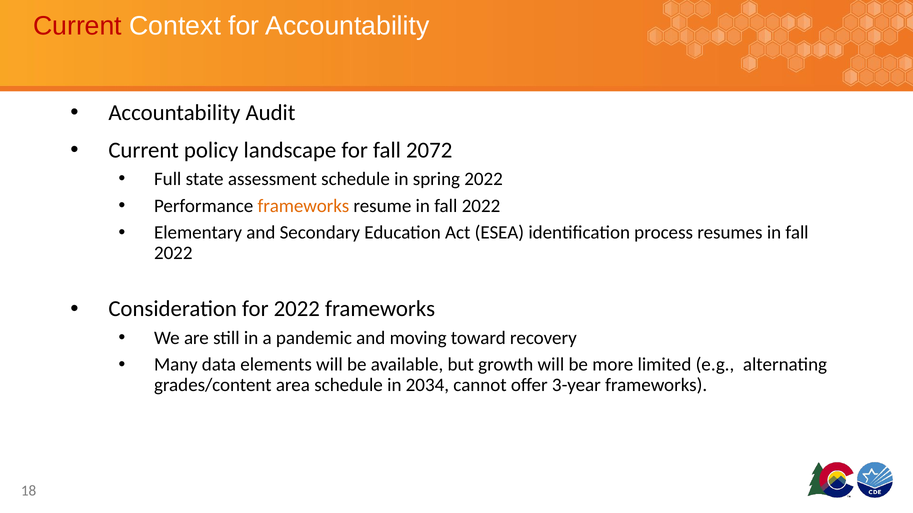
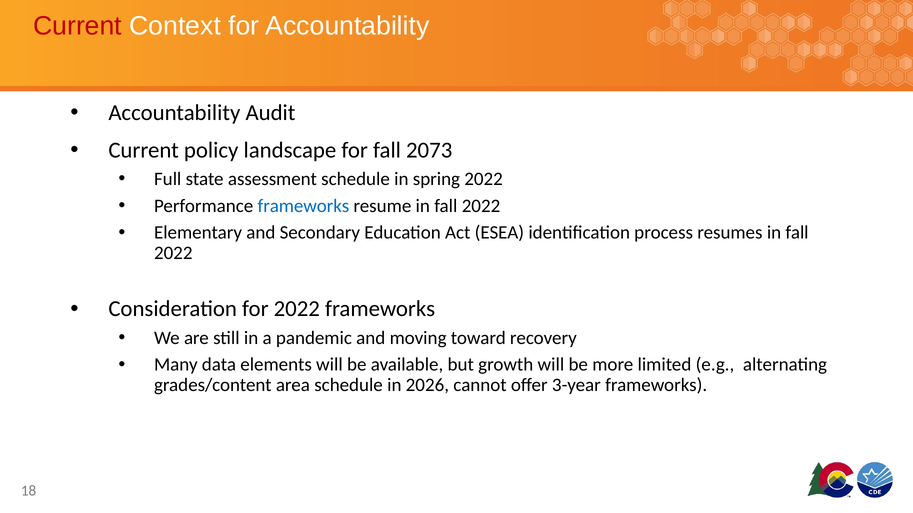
2072: 2072 -> 2073 (429, 150)
frameworks colour: orange -> blue (303, 206)
2034: 2034 -> 2026 (427, 386)
